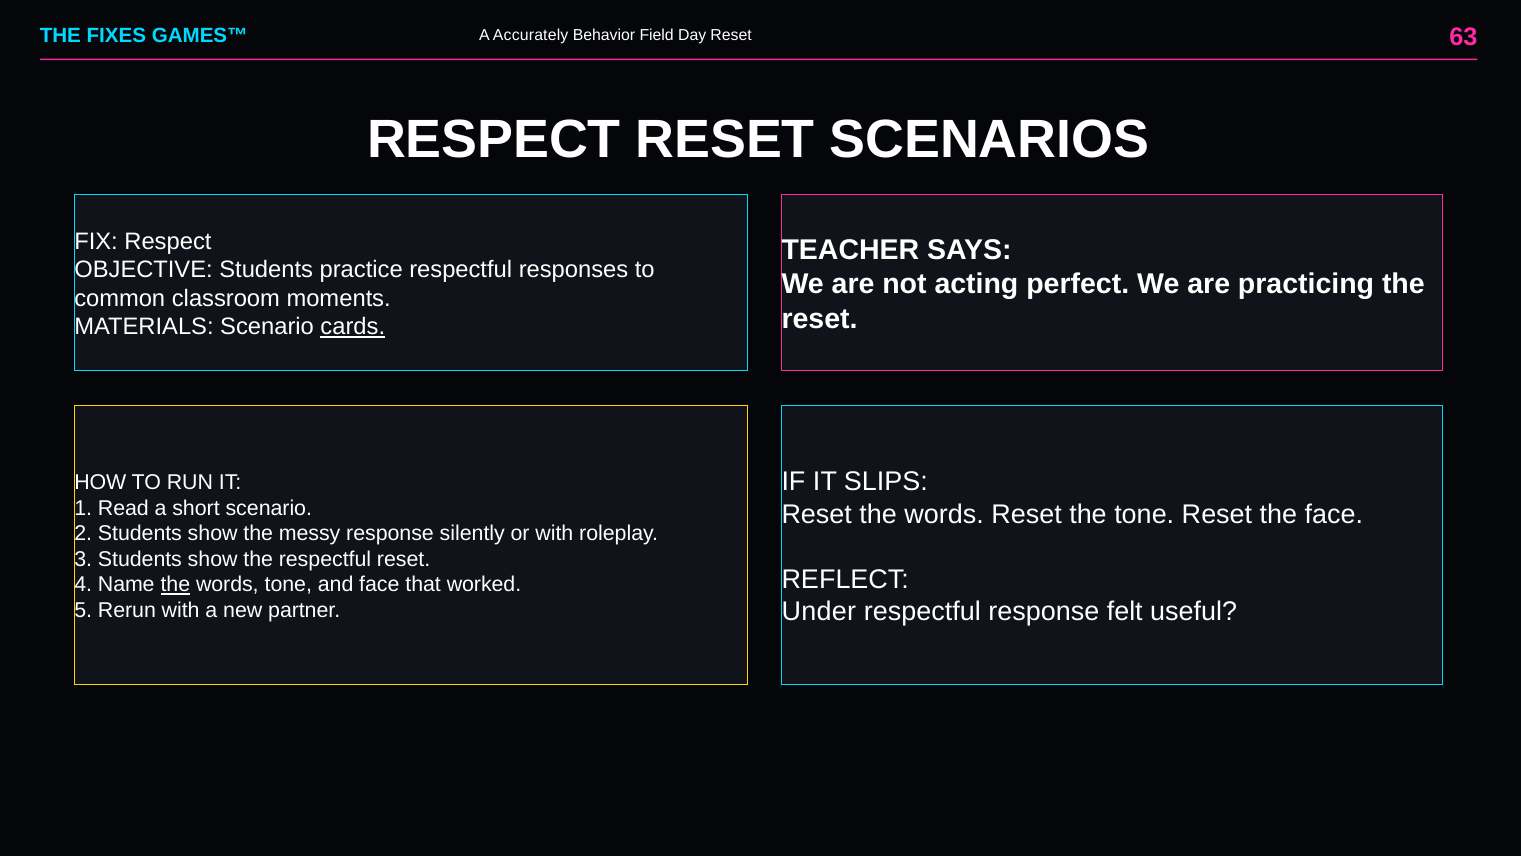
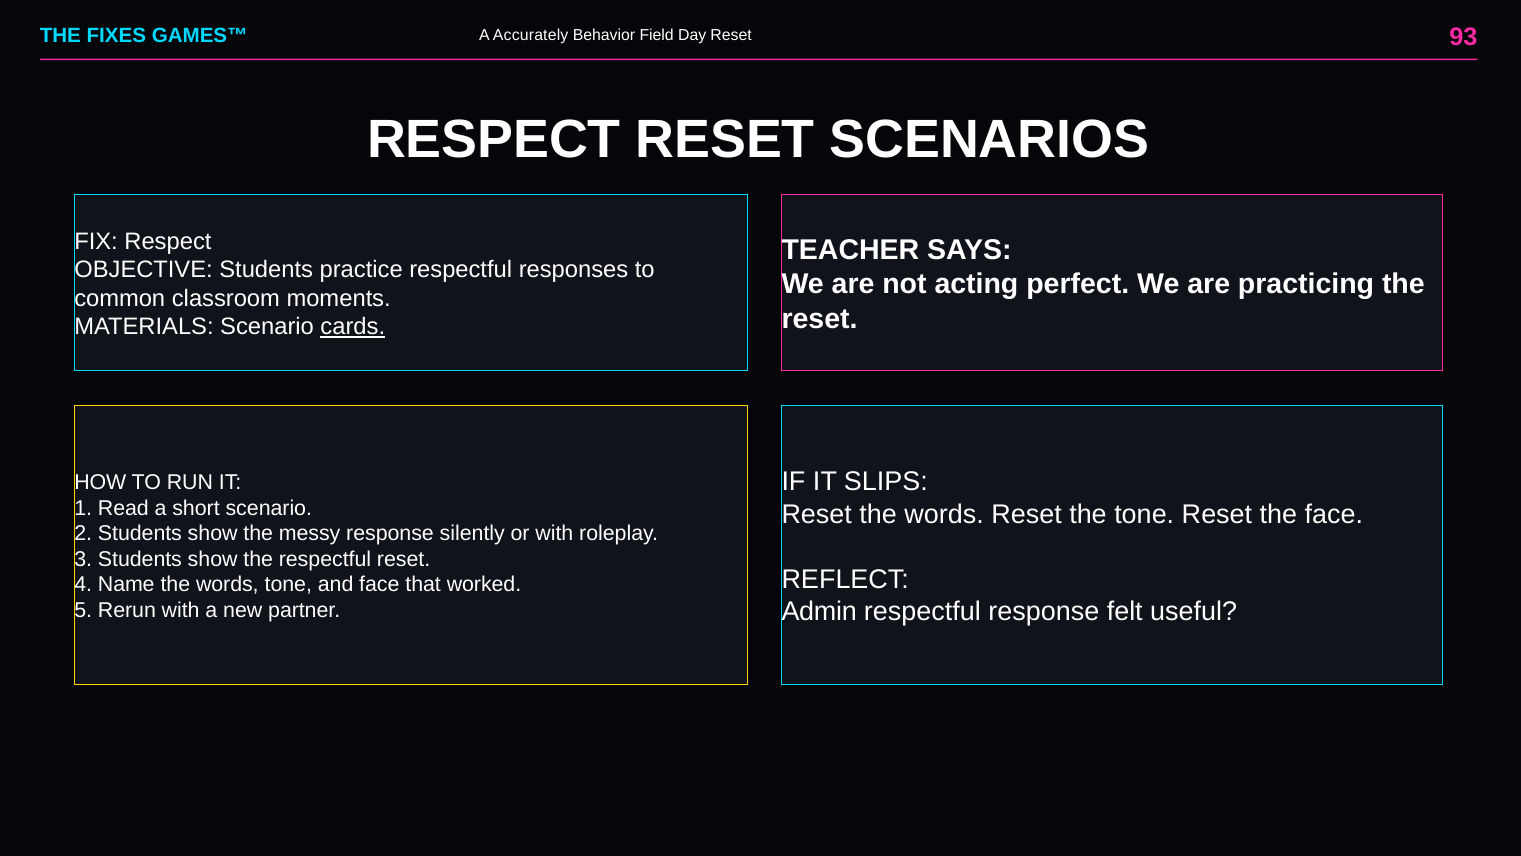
63: 63 -> 93 (1463, 37)
the underline: present -> none (175, 584)
Under: Under -> Admin (819, 611)
